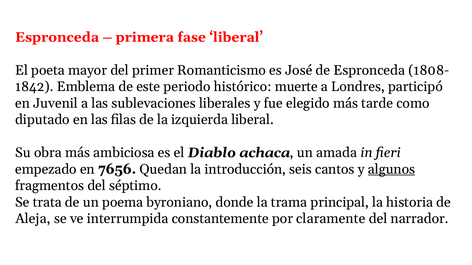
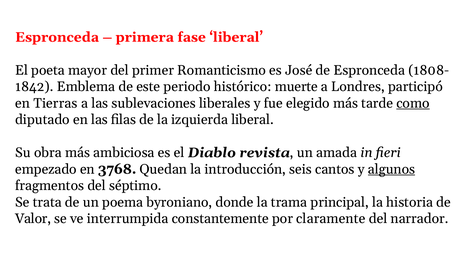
Juvenil: Juvenil -> Tierras (55, 103)
como underline: none -> present (413, 103)
achaca: achaca -> revista (265, 153)
7656: 7656 -> 3768 (117, 169)
Aleja: Aleja -> Valor (33, 219)
